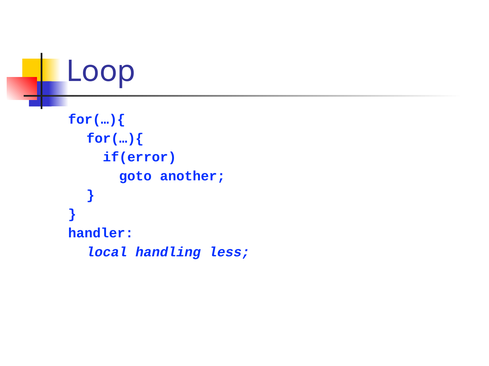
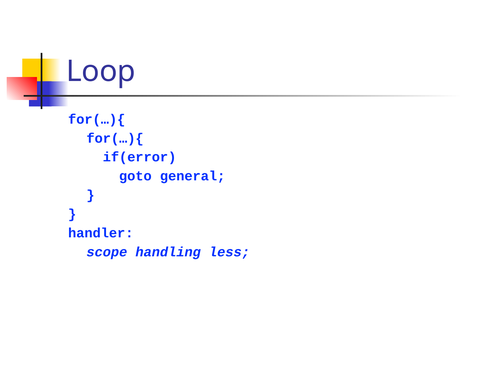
another: another -> general (193, 177)
local: local -> scope (107, 253)
